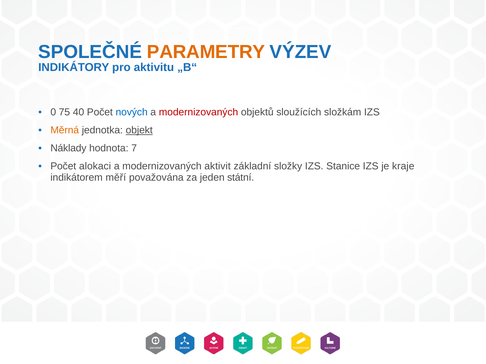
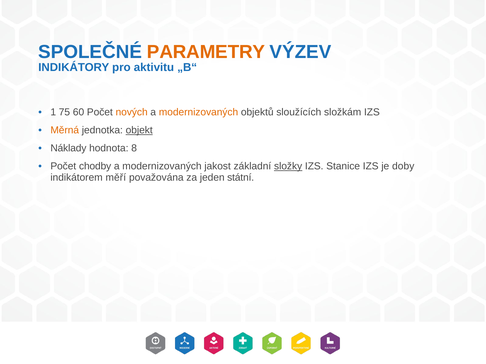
0: 0 -> 1 (53, 112)
40: 40 -> 60 (79, 112)
nových colour: blue -> orange (132, 112)
modernizovaných colour: red -> orange (199, 112)
7: 7 -> 8 (134, 148)
alokaci: alokaci -> chodby (95, 166)
aktivit: aktivit -> jakost (218, 166)
složky underline: none -> present (288, 166)
kraje: kraje -> doby (403, 166)
